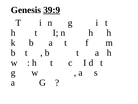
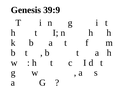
39:9 underline: present -> none (52, 10)
